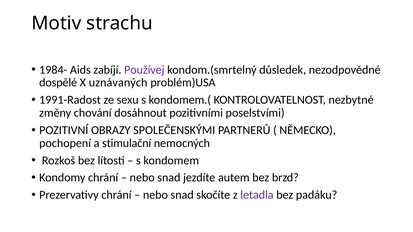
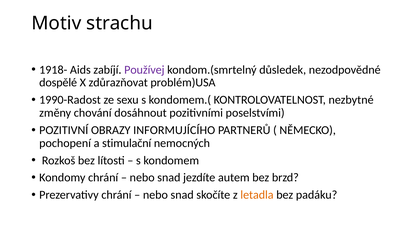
1984-: 1984- -> 1918- (53, 70)
uznávaných: uznávaných -> zdůrazňovat (118, 83)
1991-Radost: 1991-Radost -> 1990-Radost (70, 100)
SPOLEČENSKÝMI: SPOLEČENSKÝMI -> INFORMUJÍCÍHO (174, 130)
letadla colour: purple -> orange (257, 195)
